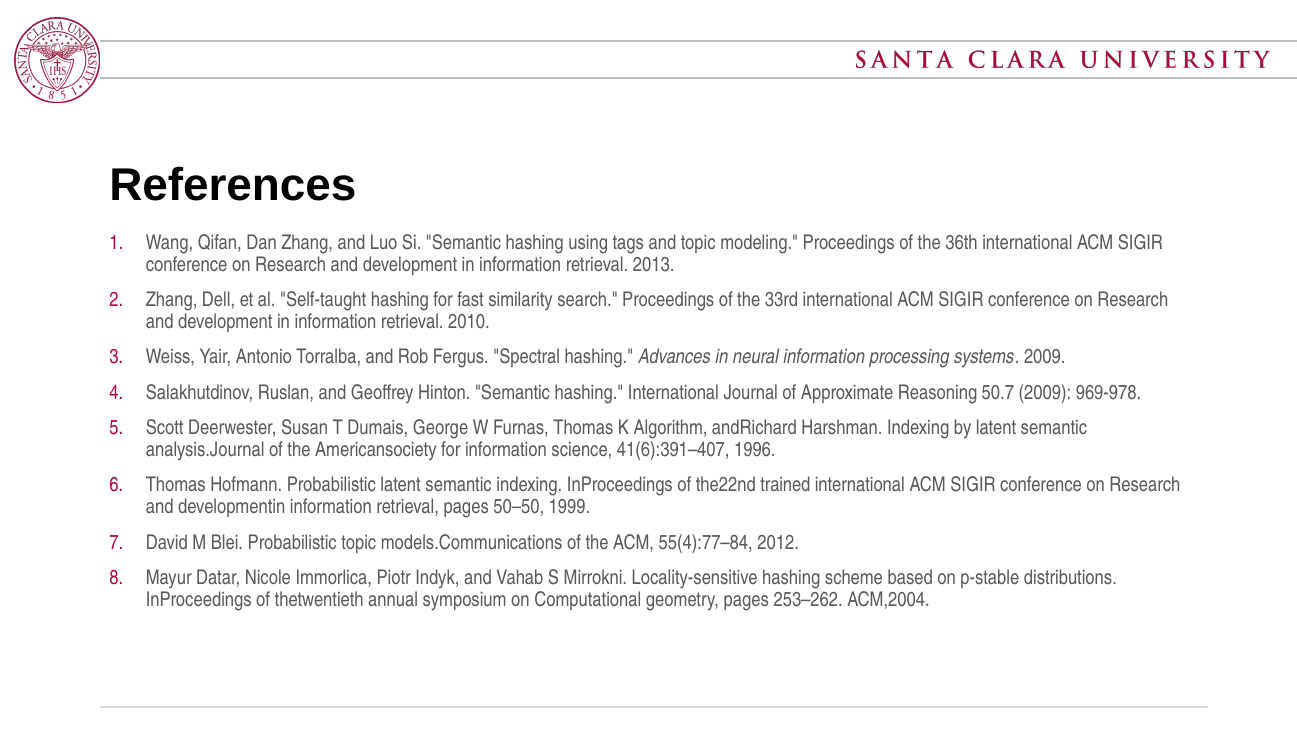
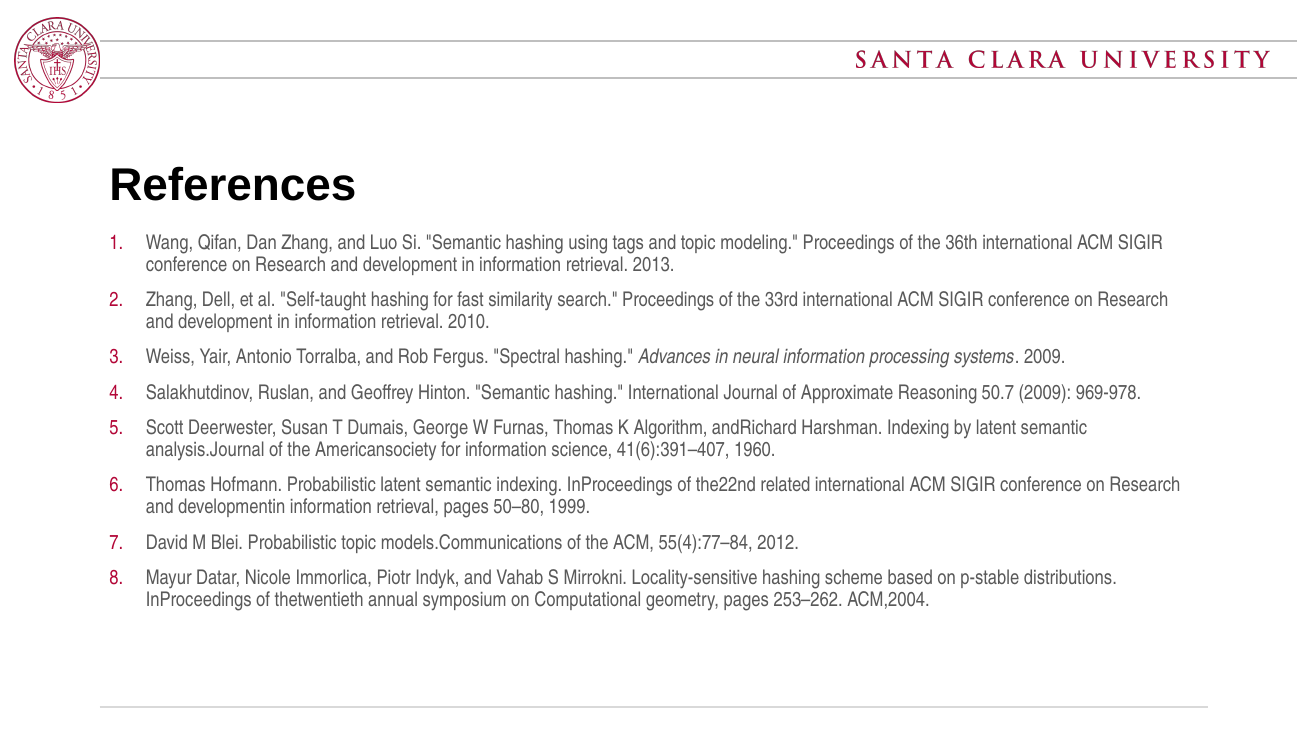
1996: 1996 -> 1960 (755, 450)
trained: trained -> related (785, 486)
50–50: 50–50 -> 50–80 (519, 507)
